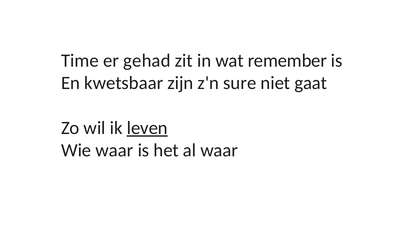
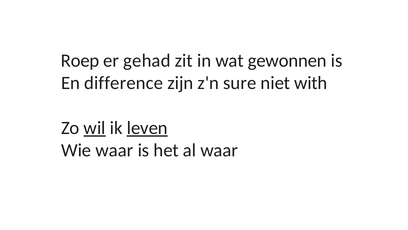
Time: Time -> Roep (80, 60)
remember: remember -> gewonnen (287, 60)
kwetsbaar: kwetsbaar -> difference (124, 83)
gaat: gaat -> with (311, 83)
wil underline: none -> present (95, 128)
